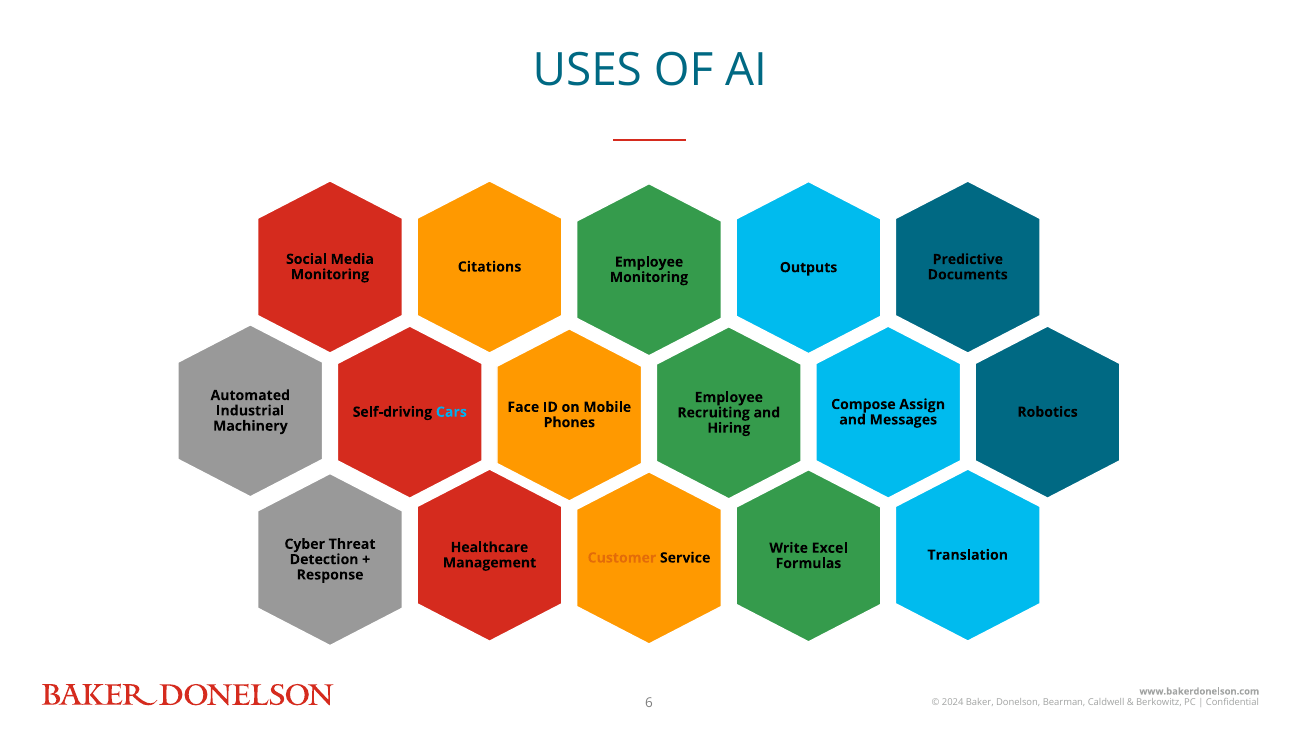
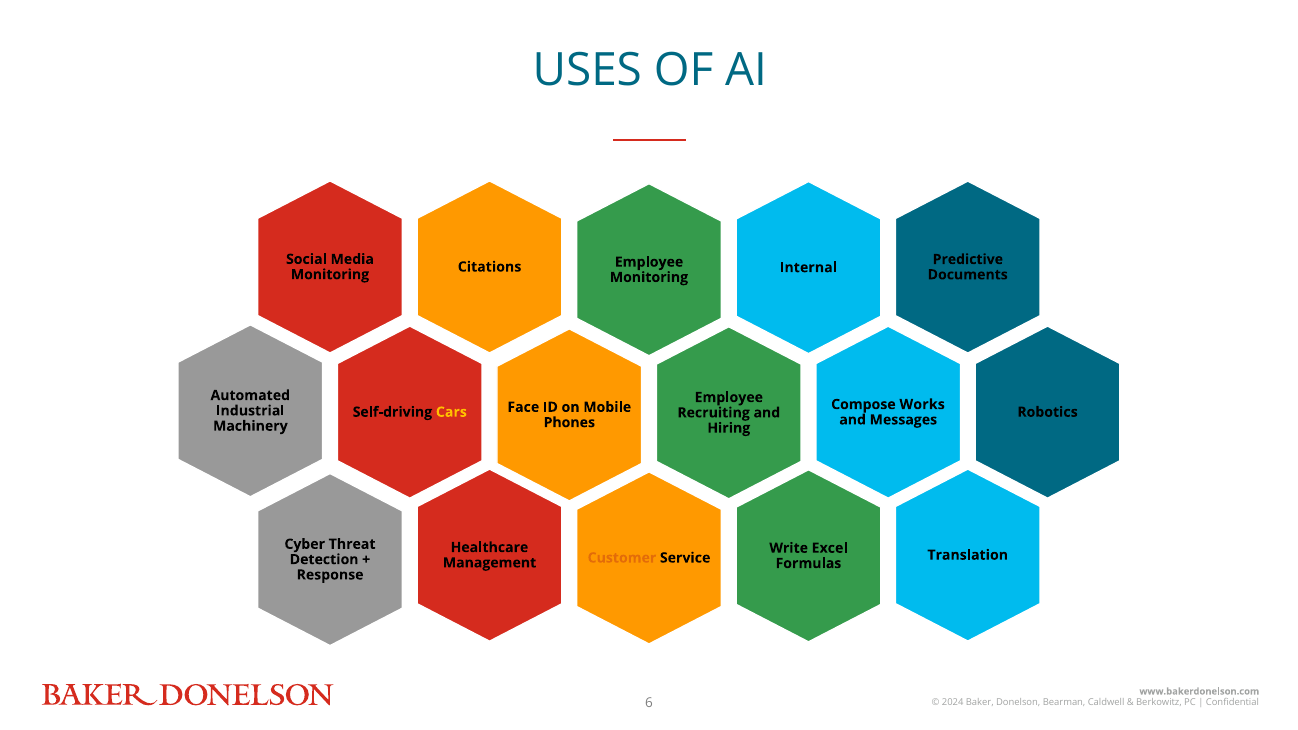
Outputs: Outputs -> Internal (808, 268)
Assign: Assign -> Works (922, 404)
Cars colour: light blue -> yellow (451, 412)
